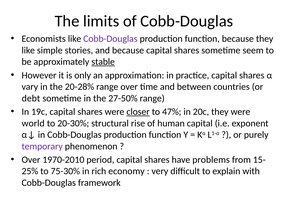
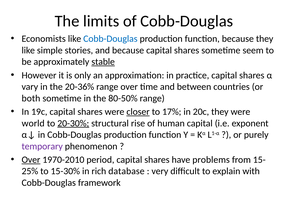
Cobb-Douglas colour: purple -> blue (110, 39)
20-28%: 20-28% -> 20-36% (80, 87)
debt: debt -> both (31, 98)
27-50%: 27-50% -> 80-50% (123, 98)
47%: 47% -> 17% (172, 112)
20-30% underline: none -> present (73, 123)
Over underline: none -> present (31, 160)
75-30%: 75-30% -> 15-30% (65, 171)
economy: economy -> database (126, 171)
